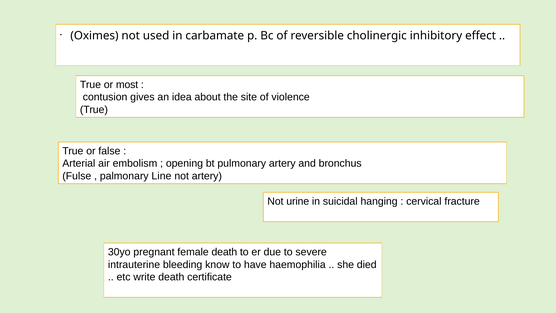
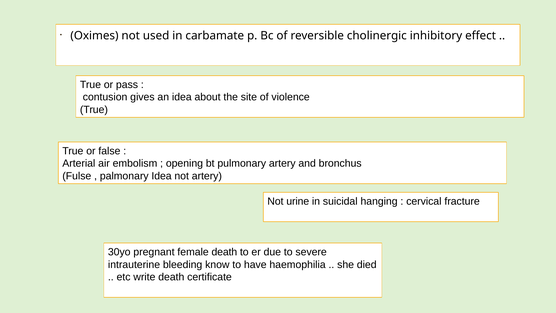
most: most -> pass (127, 85)
palmonary Line: Line -> Idea (162, 176)
